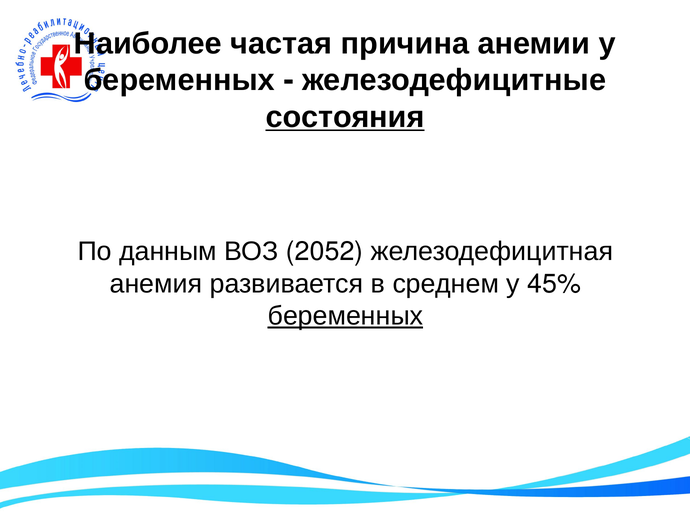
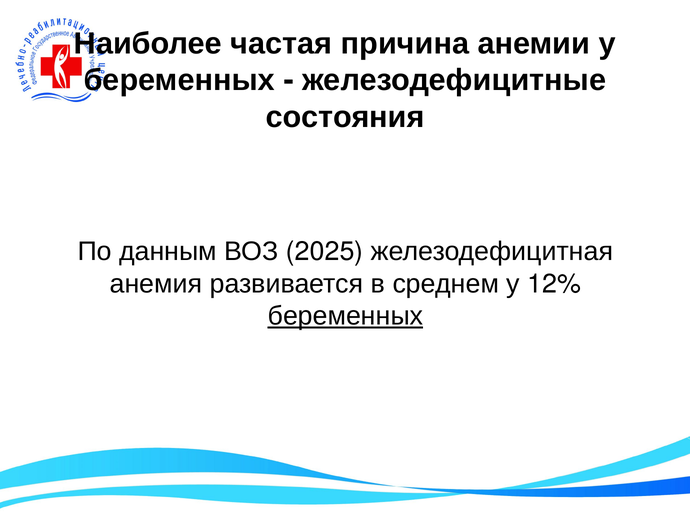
состояния underline: present -> none (345, 117)
2052: 2052 -> 2025 (325, 252)
45%: 45% -> 12% (554, 284)
